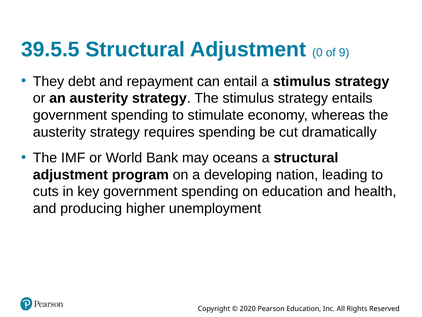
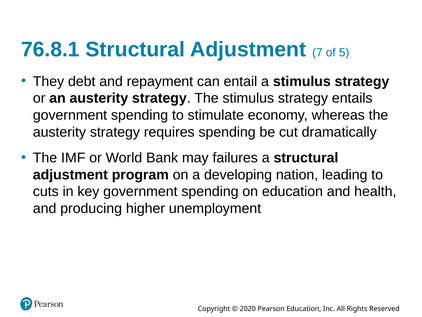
39.5.5: 39.5.5 -> 76.8.1 (50, 49)
0: 0 -> 7 (317, 52)
9: 9 -> 5 (344, 52)
oceans: oceans -> failures (235, 158)
